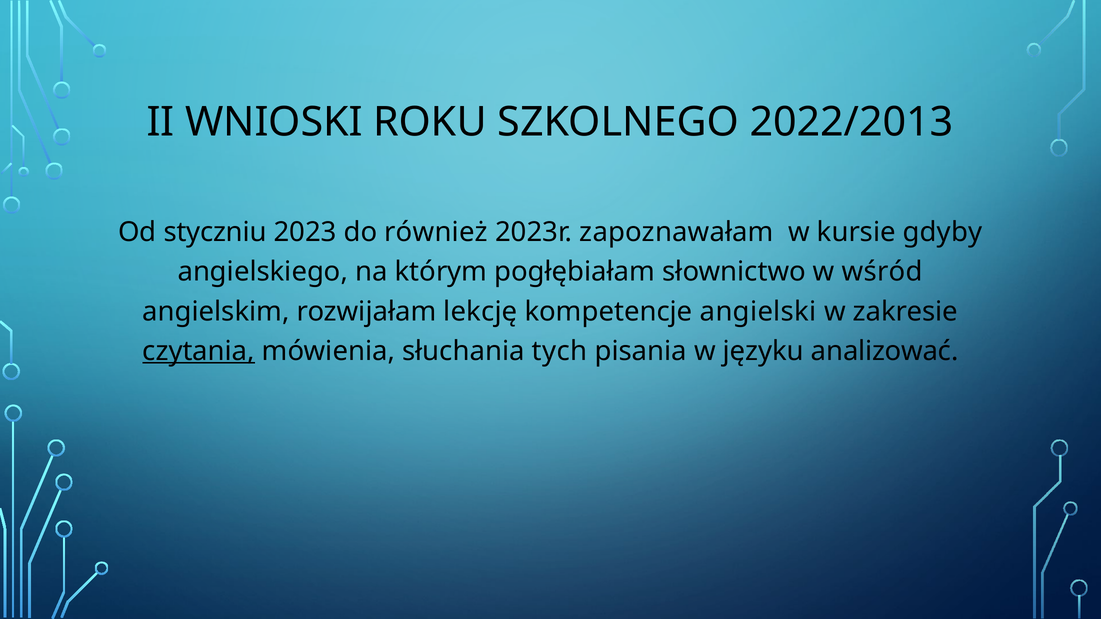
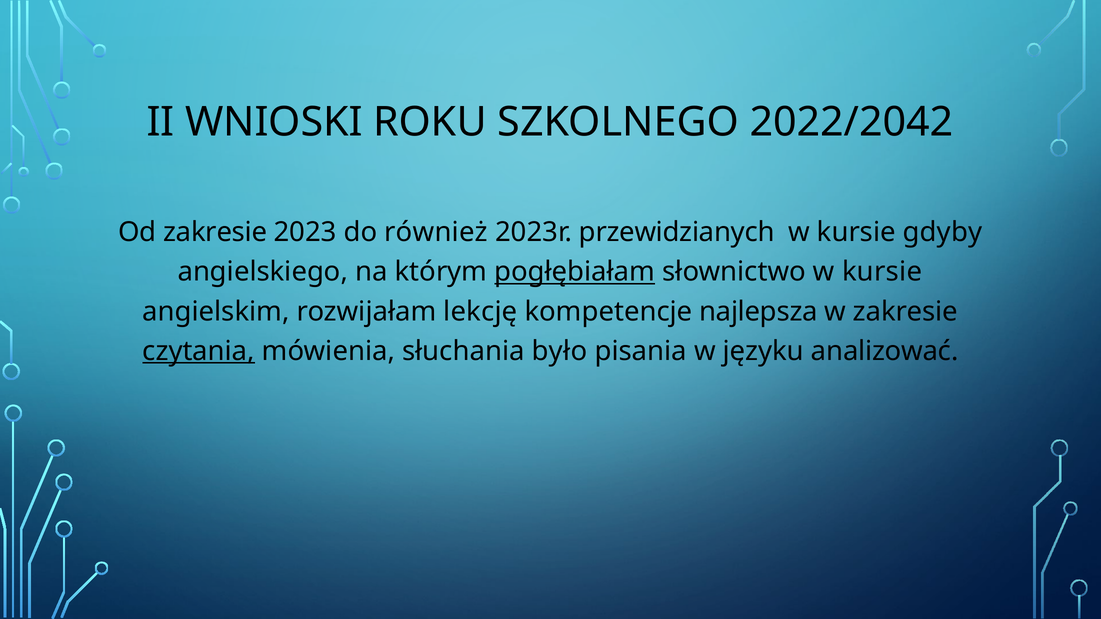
2022/2013: 2022/2013 -> 2022/2042 (852, 122)
Od styczniu: styczniu -> zakresie (215, 232)
zapoznawałam: zapoznawałam -> przewidzianych (677, 232)
pogłębiałam underline: none -> present (575, 272)
słownictwo w wśród: wśród -> kursie (882, 272)
angielski: angielski -> najlepsza (758, 312)
tych: tych -> było (560, 351)
